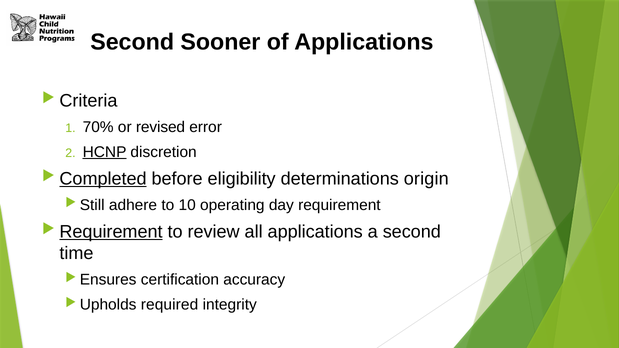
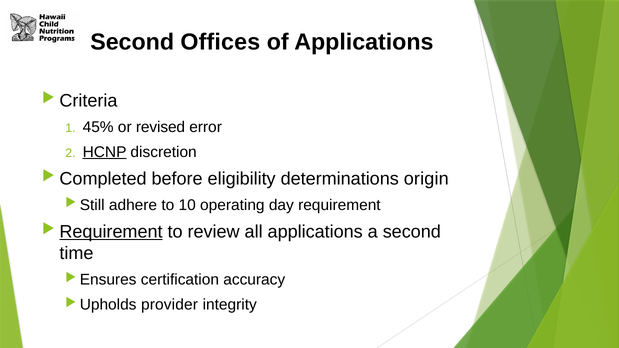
Sooner: Sooner -> Offices (220, 42)
70%: 70% -> 45% (98, 127)
Completed underline: present -> none (103, 179)
required: required -> provider (170, 305)
